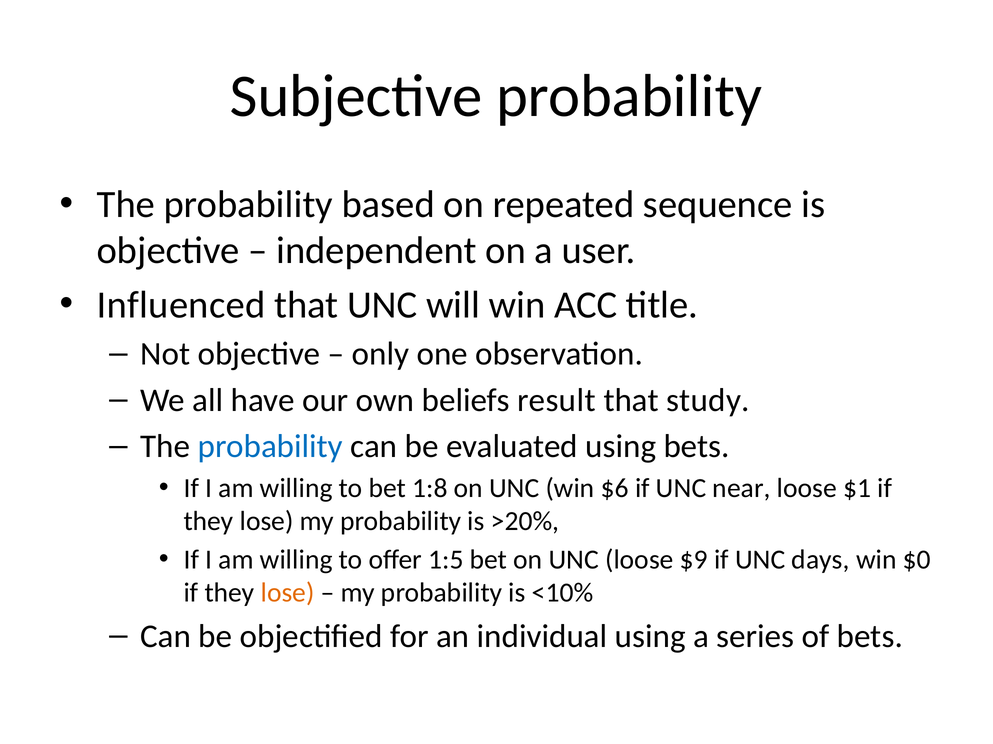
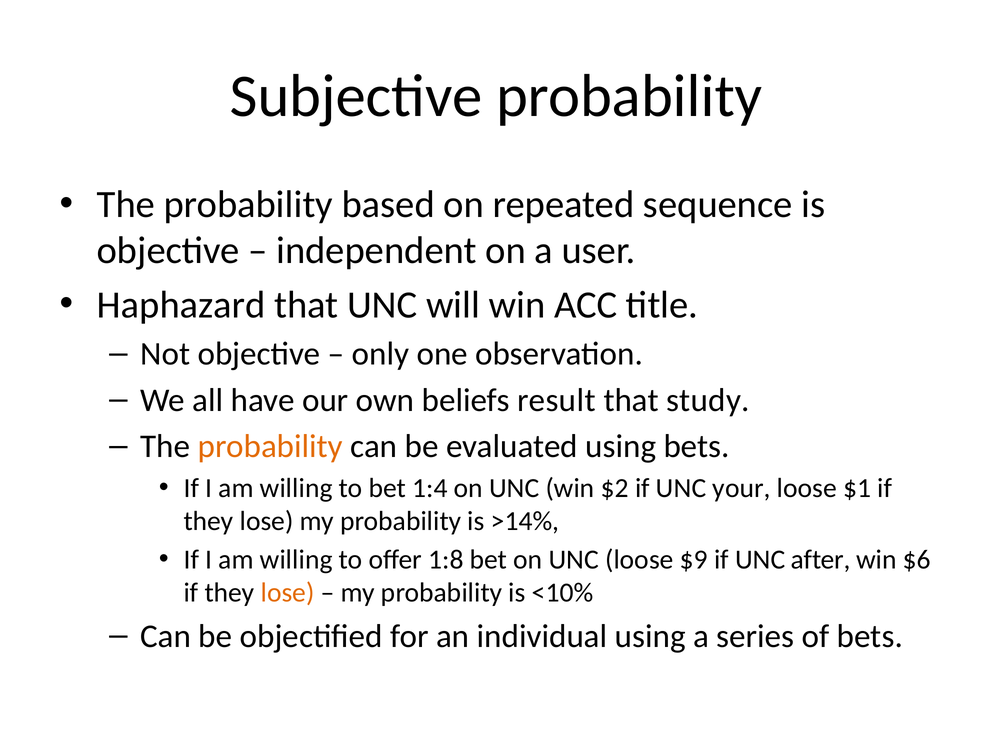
Influenced: Influenced -> Haphazard (181, 305)
probability colour: blue -> orange (270, 447)
1:8: 1:8 -> 1:4 (430, 489)
$6: $6 -> $2 (615, 489)
near: near -> your (742, 489)
>20%: >20% -> >14% (525, 522)
1:5: 1:5 -> 1:8 (446, 560)
days: days -> after (821, 560)
$0: $0 -> $6 (917, 560)
